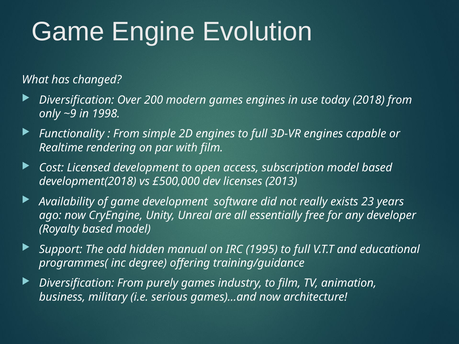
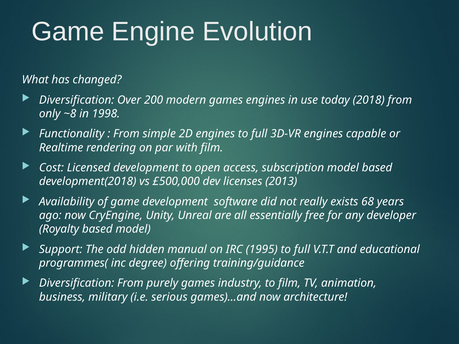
~9: ~9 -> ~8 (70, 114)
23: 23 -> 68 (368, 202)
